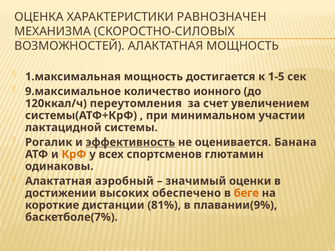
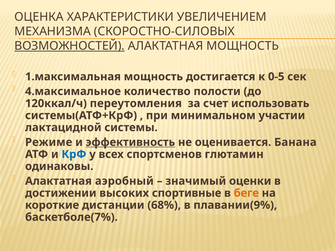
РАВНОЗНАЧЕН: РАВНОЗНАЧЕН -> УВЕЛИЧЕНИЕМ (222, 17)
ВОЗМОЖНОСТЕЙ underline: none -> present (70, 46)
1-5: 1-5 -> 0-5 (276, 77)
9.максимальное: 9.максимальное -> 4.максимальное (73, 91)
ионного: ионного -> полости (217, 91)
увеличением: увеличением -> использовать (270, 104)
Рогалик: Рогалик -> Режиме (49, 142)
КрФ colour: orange -> blue (74, 154)
обеспечено: обеспечено -> спортивные (187, 193)
81%: 81% -> 68% (164, 205)
